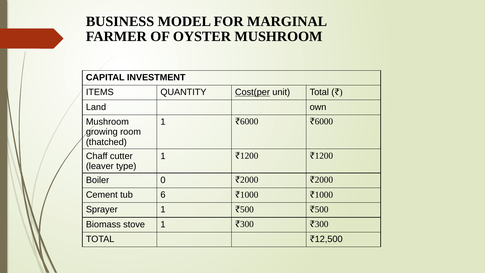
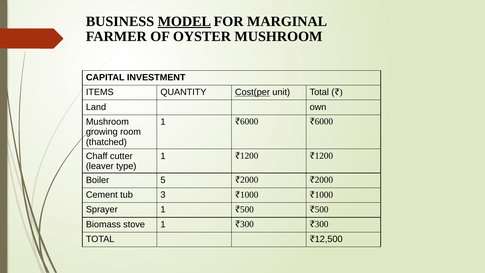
MODEL underline: none -> present (184, 21)
0: 0 -> 5 (163, 180)
6: 6 -> 3 (163, 195)
